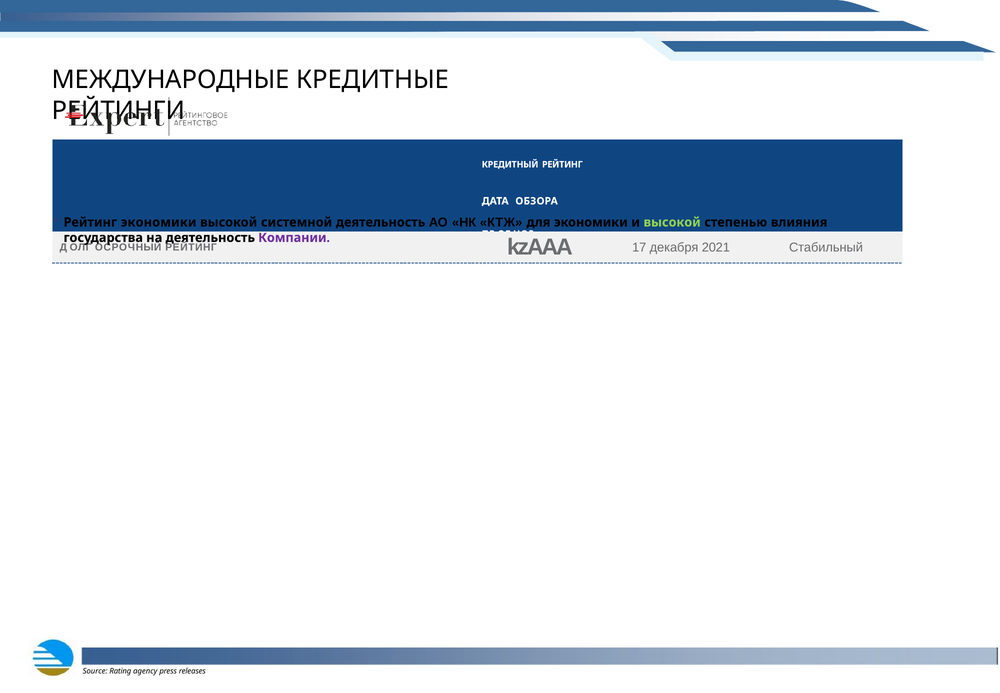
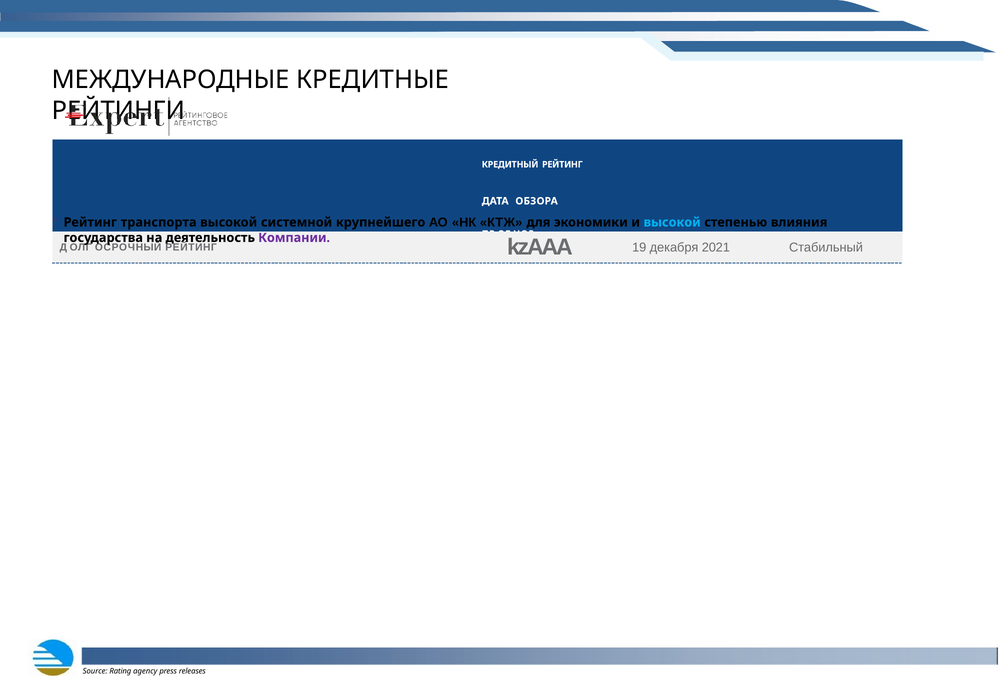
Рейтинг экономики: экономики -> транспорта (159, 222)
системной деятельность: деятельность -> крупнейшего (381, 222)
высокой colour: light green -> light blue (672, 222)
17: 17 -> 19 (639, 247)
